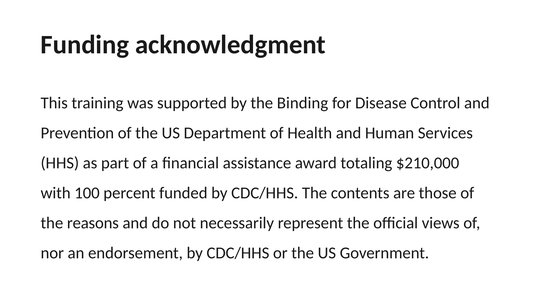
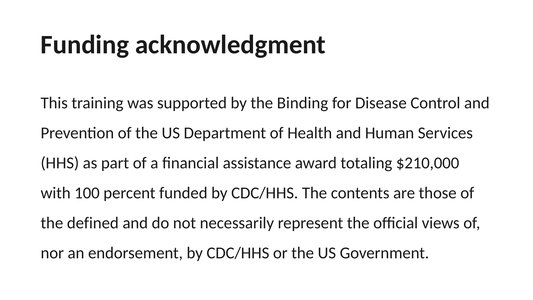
reasons: reasons -> defined (93, 223)
